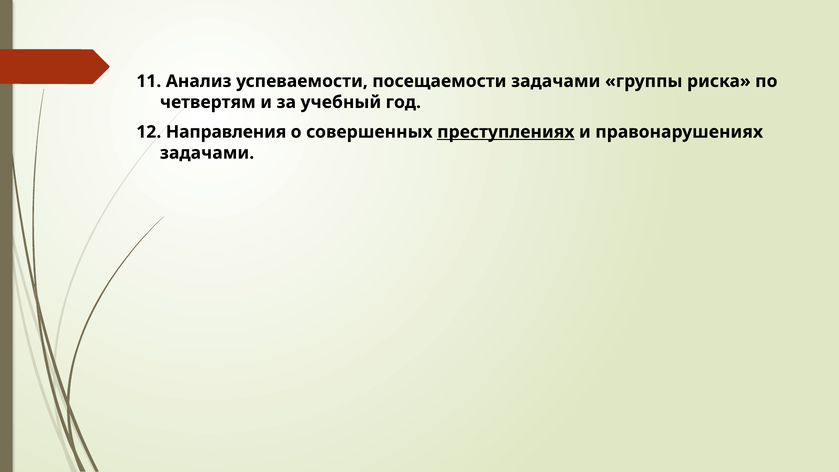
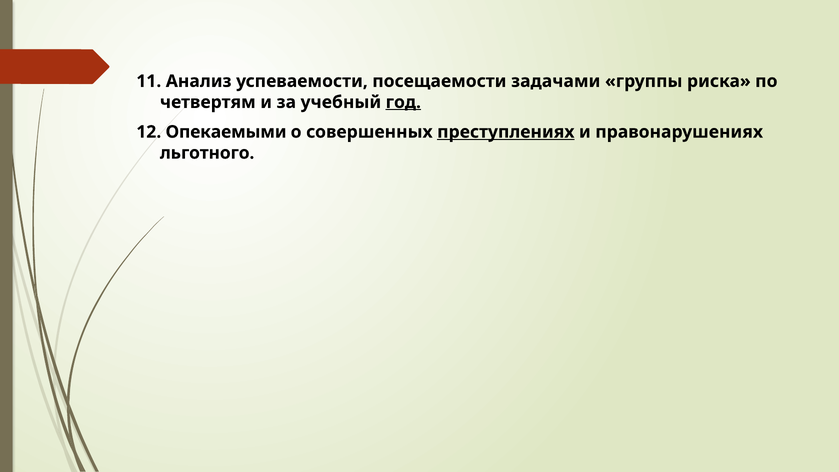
год underline: none -> present (403, 102)
Направления: Направления -> Опекаемыми (226, 132)
задачами: задачами -> льготного (207, 153)
